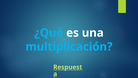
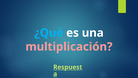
multiplicación colour: light blue -> pink (69, 47)
